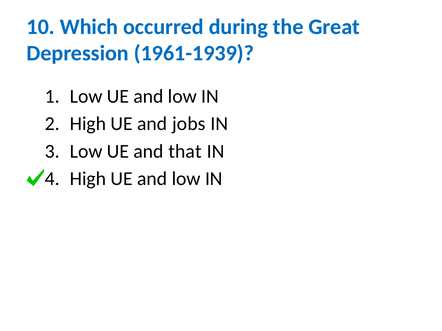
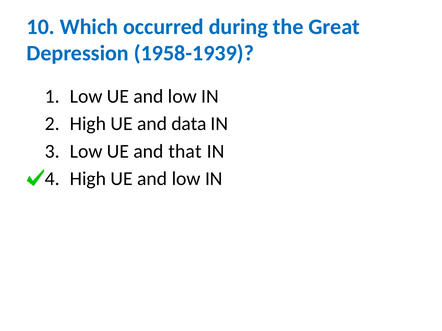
1961-1939: 1961-1939 -> 1958-1939 (194, 53)
jobs: jobs -> data (189, 124)
